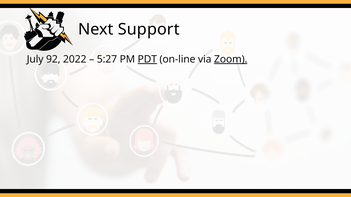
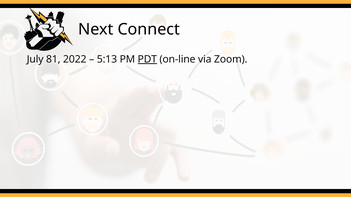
Support: Support -> Connect (149, 29)
92: 92 -> 81 (53, 59)
5:27: 5:27 -> 5:13 (107, 59)
Zoom underline: present -> none (231, 59)
